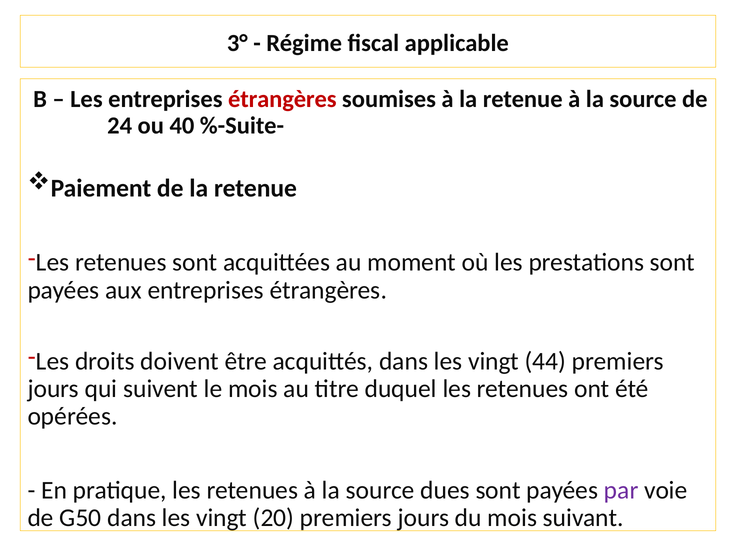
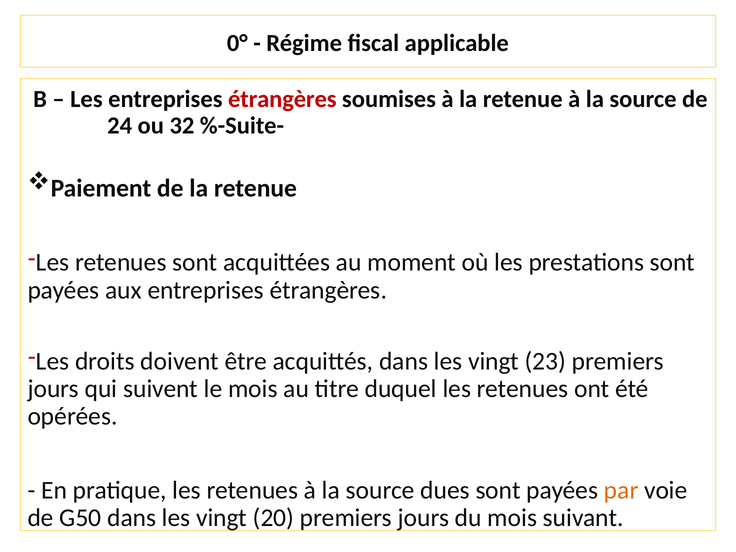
3°: 3° -> 0° (237, 43)
40: 40 -> 32 (182, 126)
44: 44 -> 23 (545, 361)
par colour: purple -> orange (621, 490)
